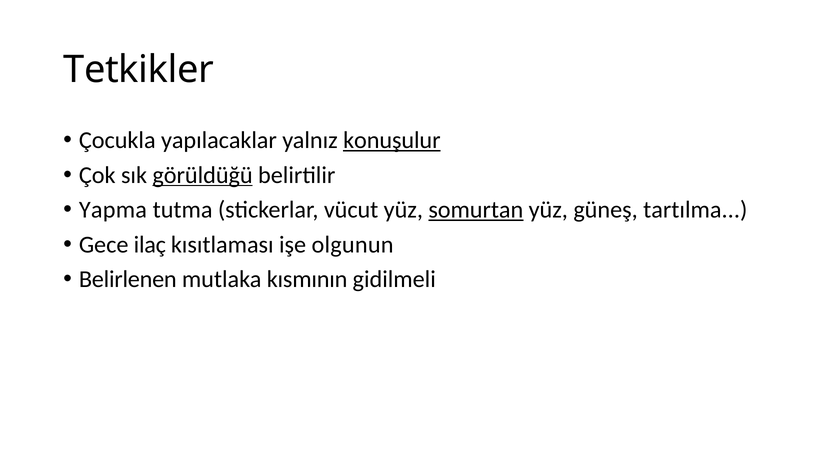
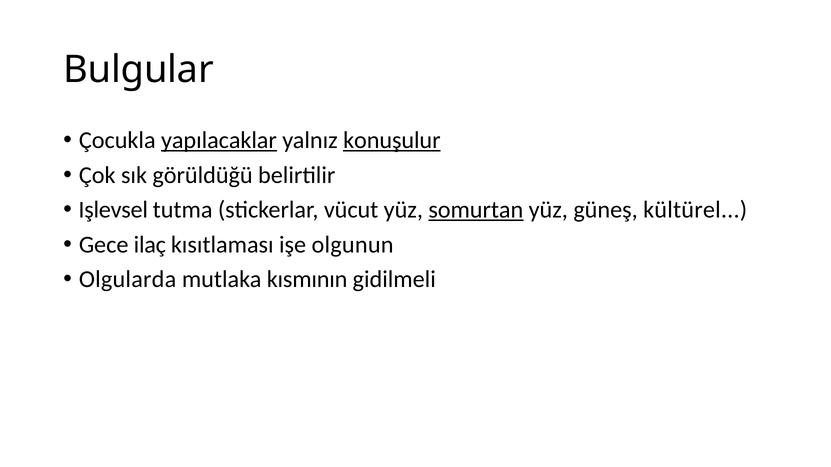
Tetkikler: Tetkikler -> Bulgular (139, 70)
yapılacaklar underline: none -> present (219, 140)
görüldüğü underline: present -> none (203, 175)
Yapma: Yapma -> Işlevsel (113, 210)
tartılma: tartılma -> kültürel (695, 210)
Belirlenen: Belirlenen -> Olgularda (128, 280)
